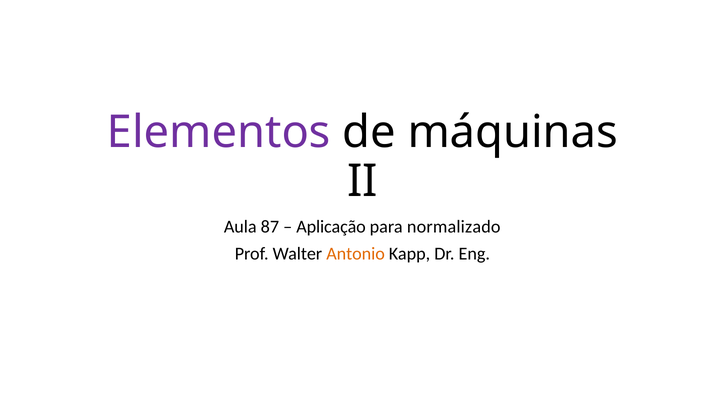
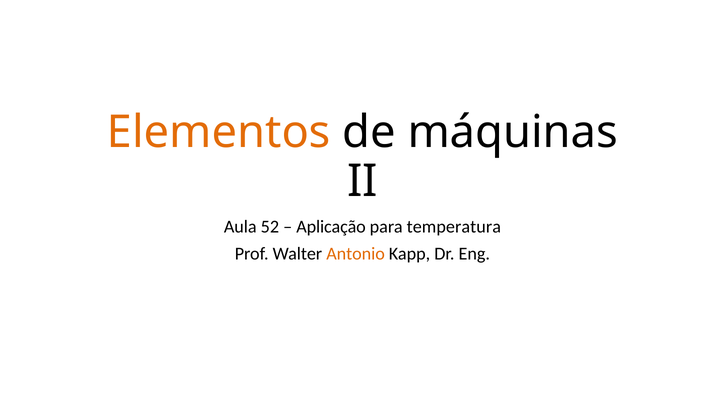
Elementos colour: purple -> orange (219, 132)
87: 87 -> 52 (270, 227)
normalizado: normalizado -> temperatura (454, 227)
